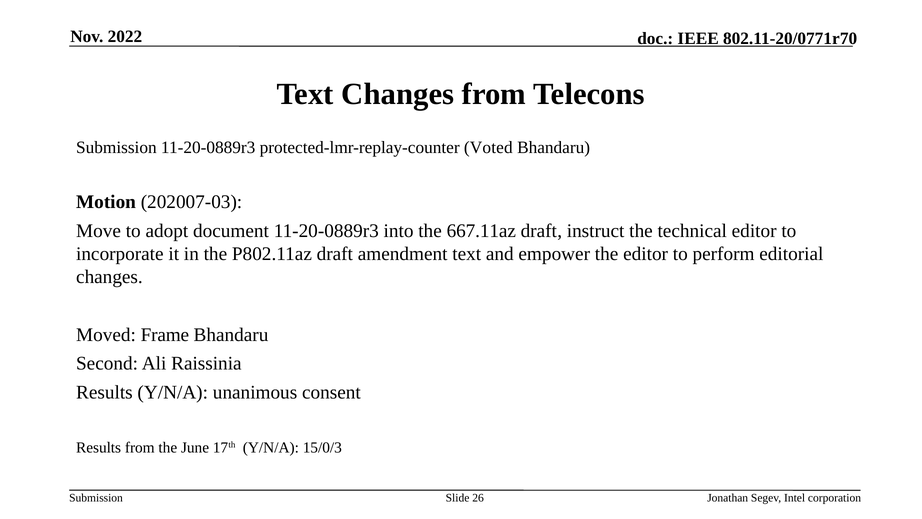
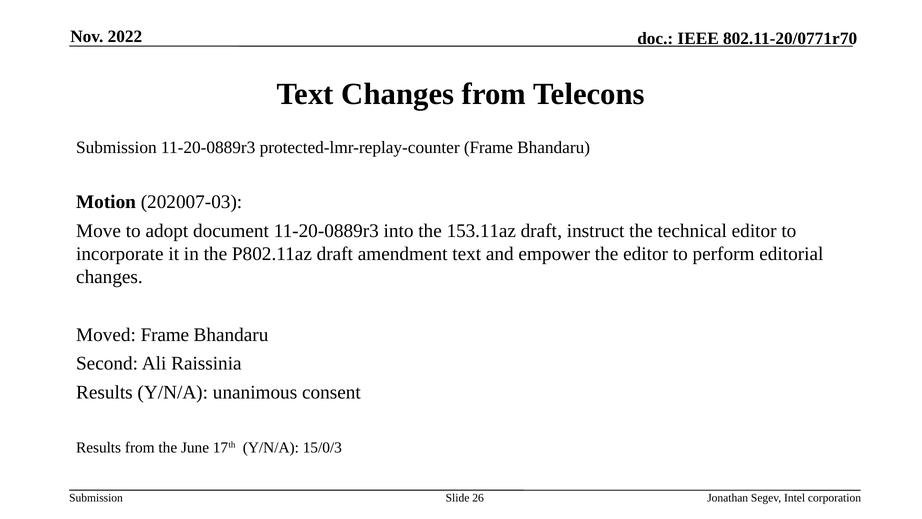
protected-lmr-replay-counter Voted: Voted -> Frame (488, 147)
667.11az: 667.11az -> 153.11az (481, 231)
